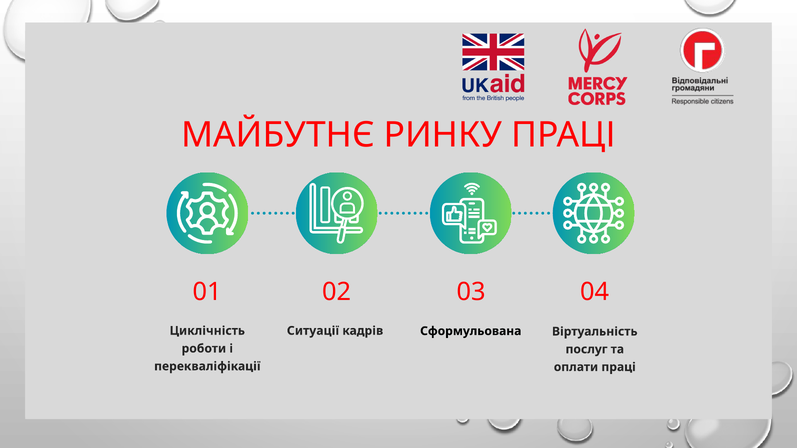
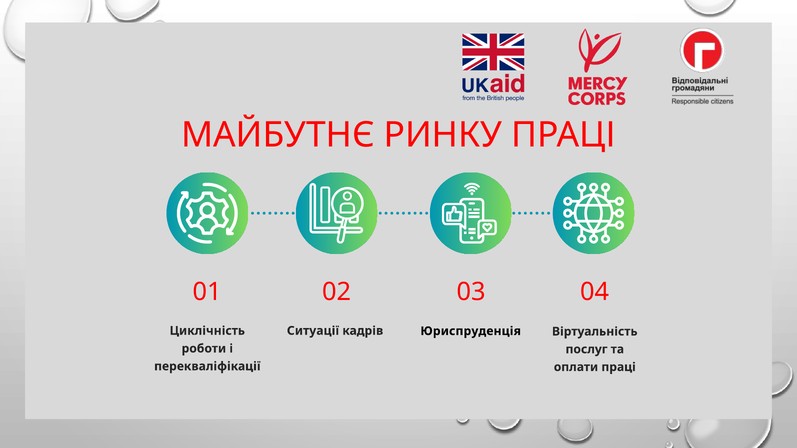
Сформульована: Сформульована -> Юриспруденція (471, 331)
